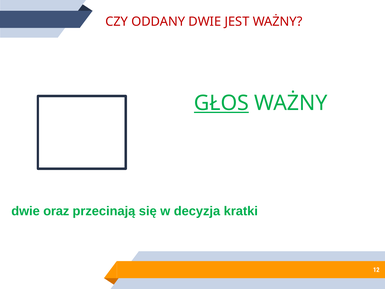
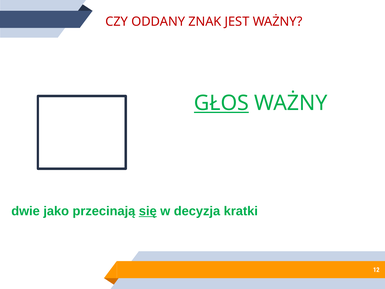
ODDANY DWIE: DWIE -> ZNAK (205, 22)
oraz: oraz -> jako (56, 211)
się underline: none -> present (148, 211)
